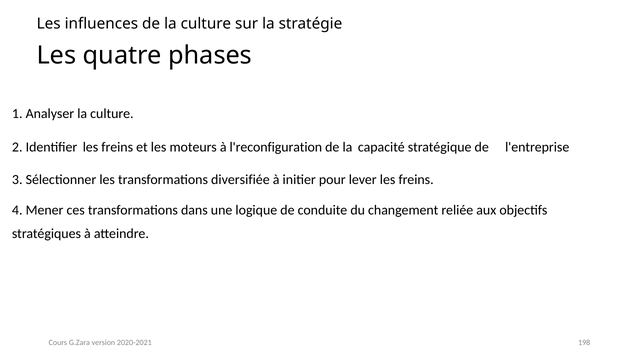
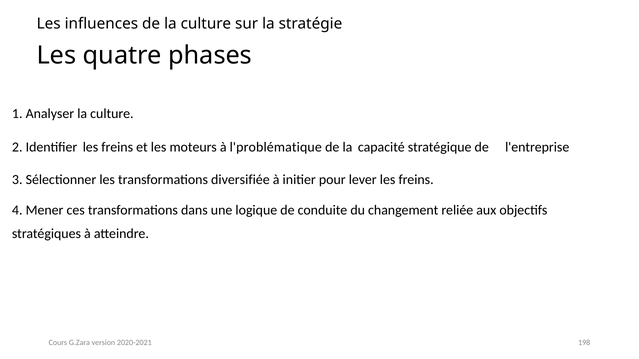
l'reconfiguration: l'reconfiguration -> l'problématique (276, 147)
